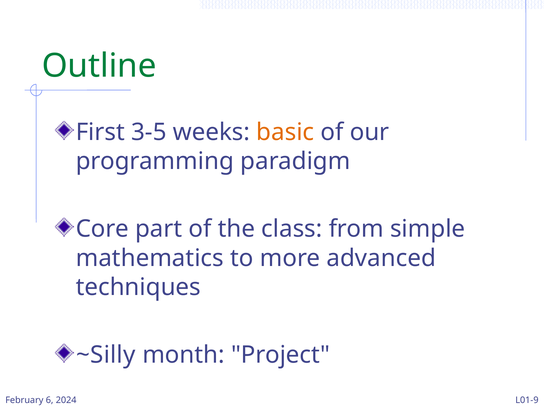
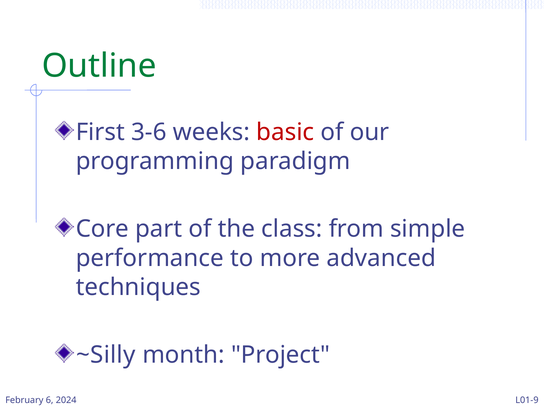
3-5: 3-5 -> 3-6 (149, 132)
basic colour: orange -> red (285, 132)
mathematics: mathematics -> performance (150, 258)
